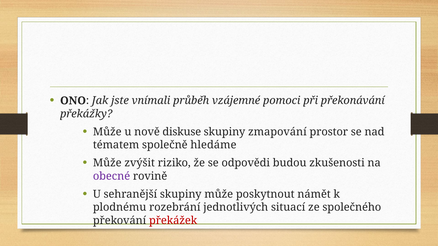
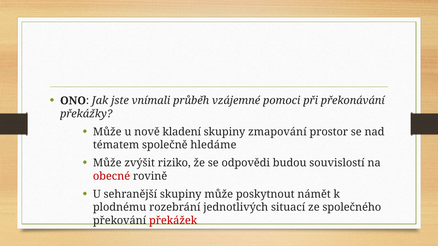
diskuse: diskuse -> kladení (182, 132)
zkušenosti: zkušenosti -> souvislostí (337, 163)
obecné colour: purple -> red (112, 176)
